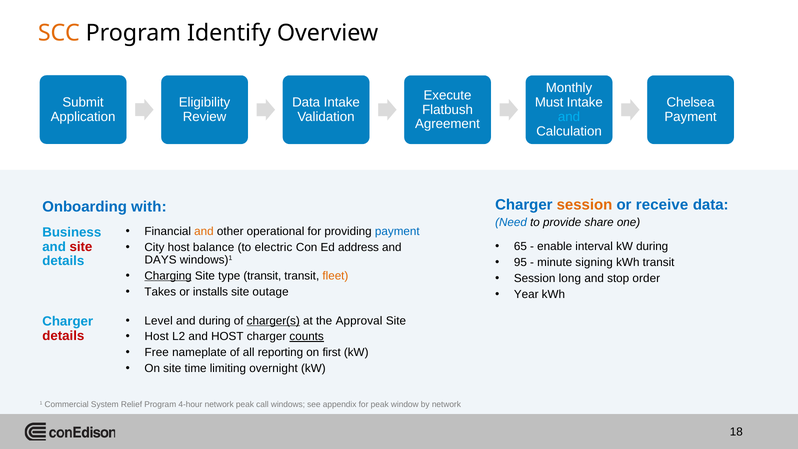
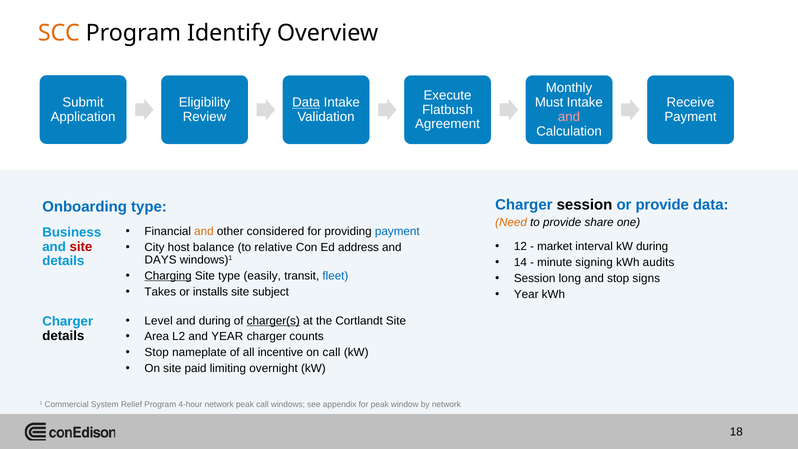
Data underline: none -> present (306, 102)
Chelsea: Chelsea -> Receive (690, 102)
and colour: light blue -> pink (569, 117)
Onboarding with: with -> type (149, 207)
session colour: orange -> black (584, 205)
or receive: receive -> provide (662, 205)
Need colour: blue -> orange (511, 222)
operational: operational -> considered (276, 231)
65: 65 -> 12 (520, 246)
enable: enable -> market (555, 246)
electric: electric -> relative (274, 247)
95: 95 -> 14 (520, 262)
kWh transit: transit -> audits (659, 262)
type transit: transit -> easily (262, 276)
fleet colour: orange -> blue (335, 276)
order: order -> signs (646, 278)
outage: outage -> subject (271, 292)
Approval: Approval -> Cortlandt (359, 321)
details colour: red -> black (63, 336)
Host: Host -> Area (157, 336)
and HOST: HOST -> YEAR (227, 336)
counts underline: present -> none (307, 336)
Free: Free -> Stop (157, 352)
reporting: reporting -> incentive (280, 352)
on first: first -> call (332, 352)
time: time -> paid (196, 368)
